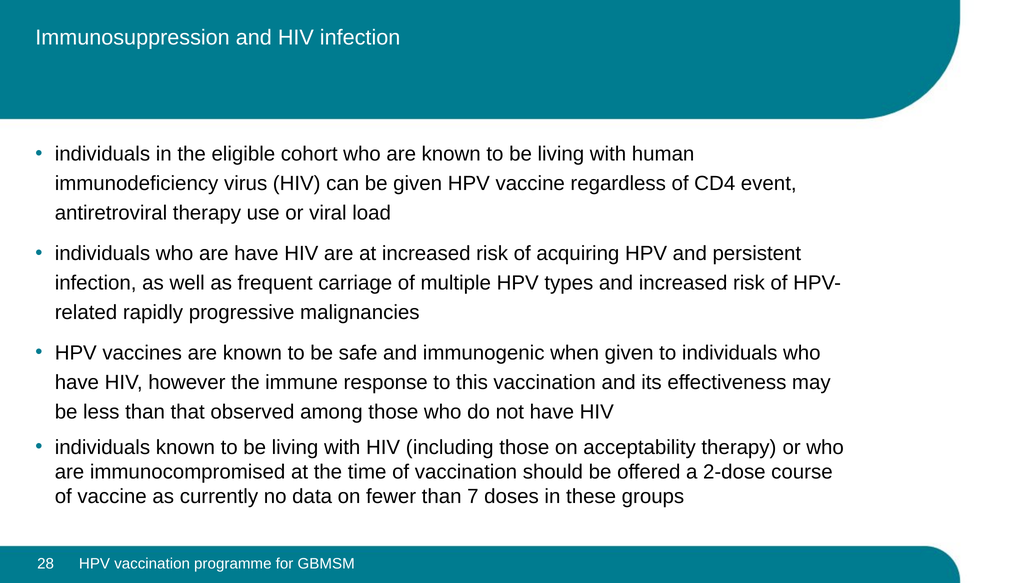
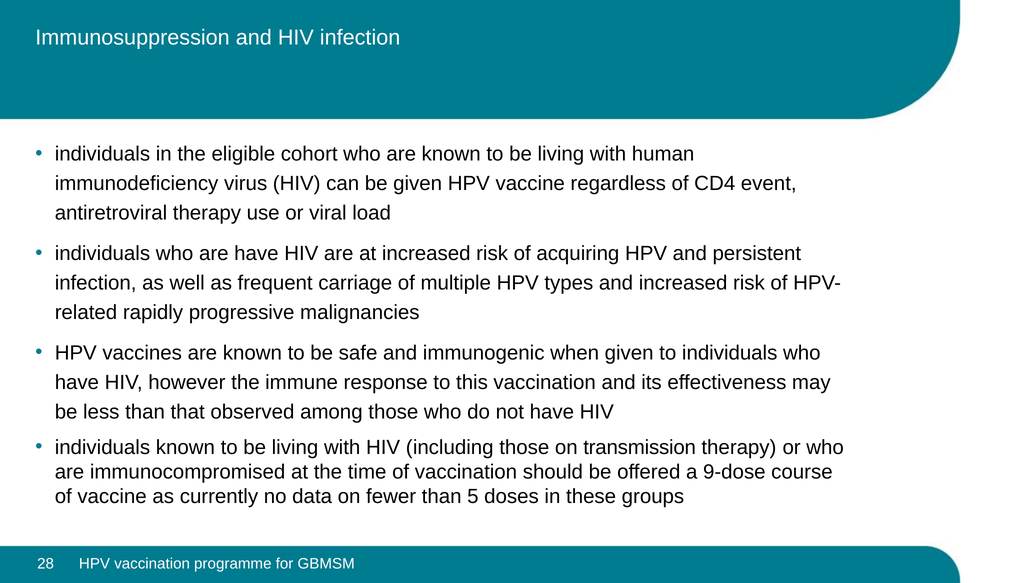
acceptability: acceptability -> transmission (640, 447)
2-dose: 2-dose -> 9-dose (734, 472)
7: 7 -> 5 (473, 496)
